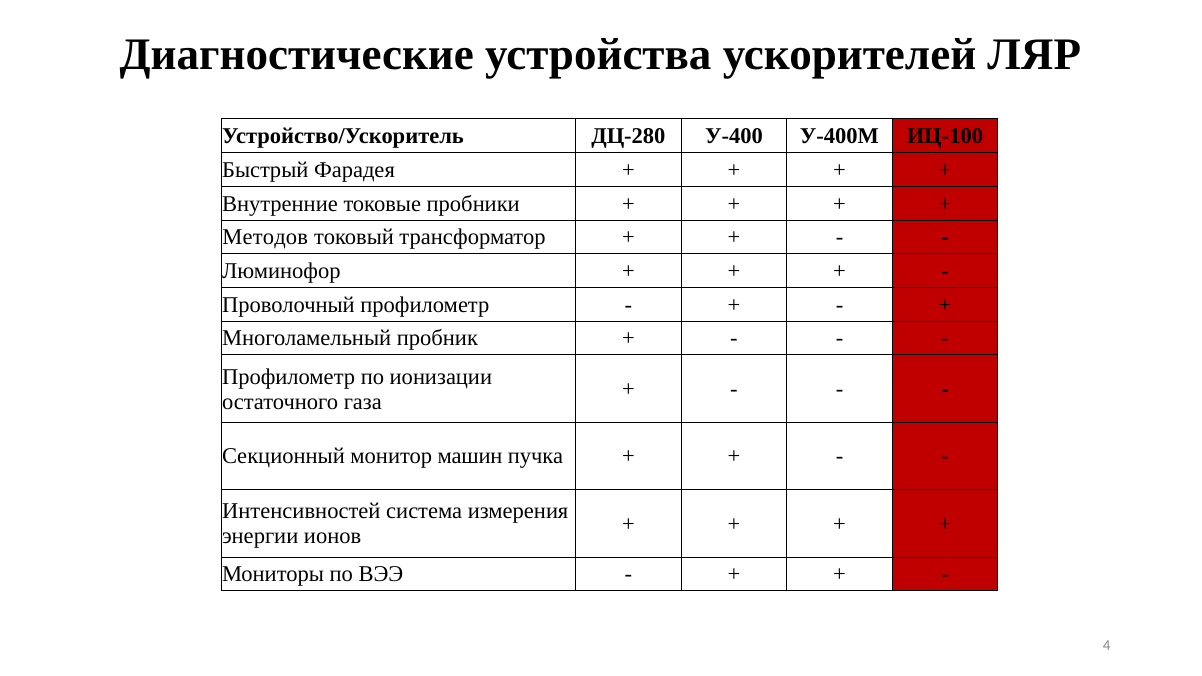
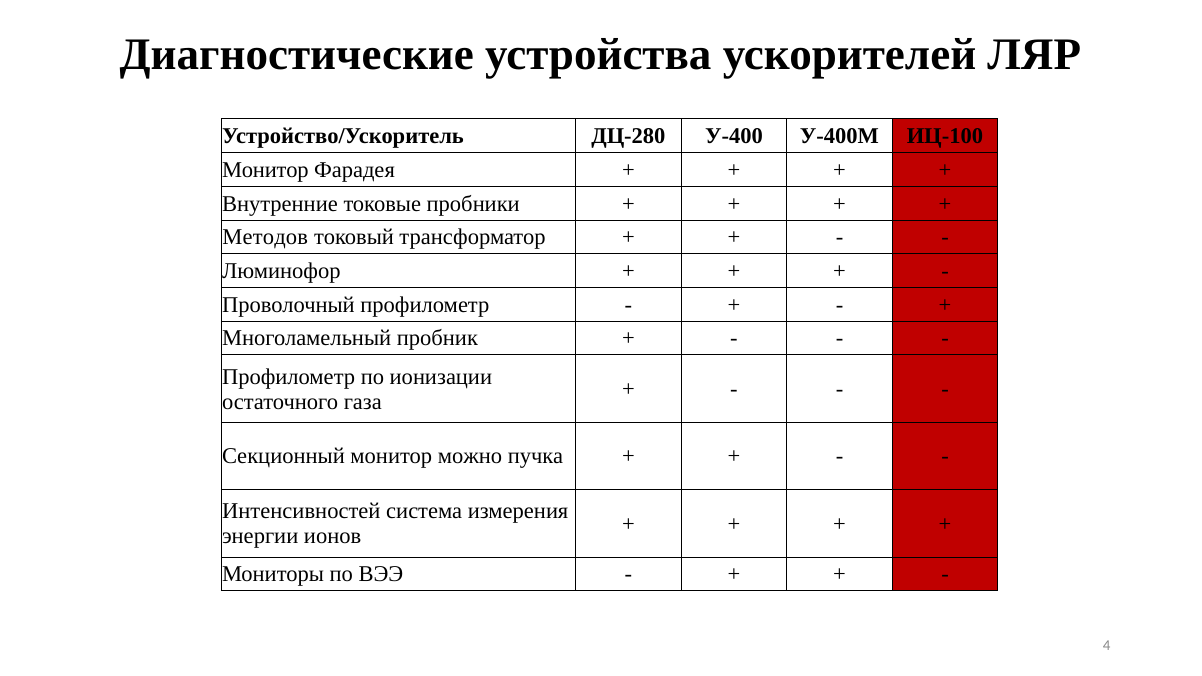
Быстрый: Быстрый -> Монитор (265, 170)
машин: машин -> можно (470, 457)
